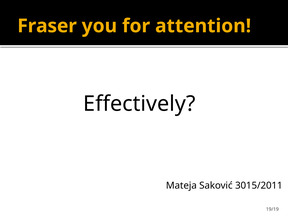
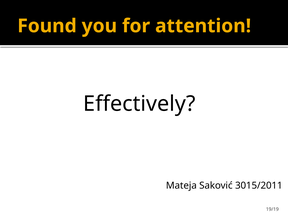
Fraser: Fraser -> Found (47, 26)
